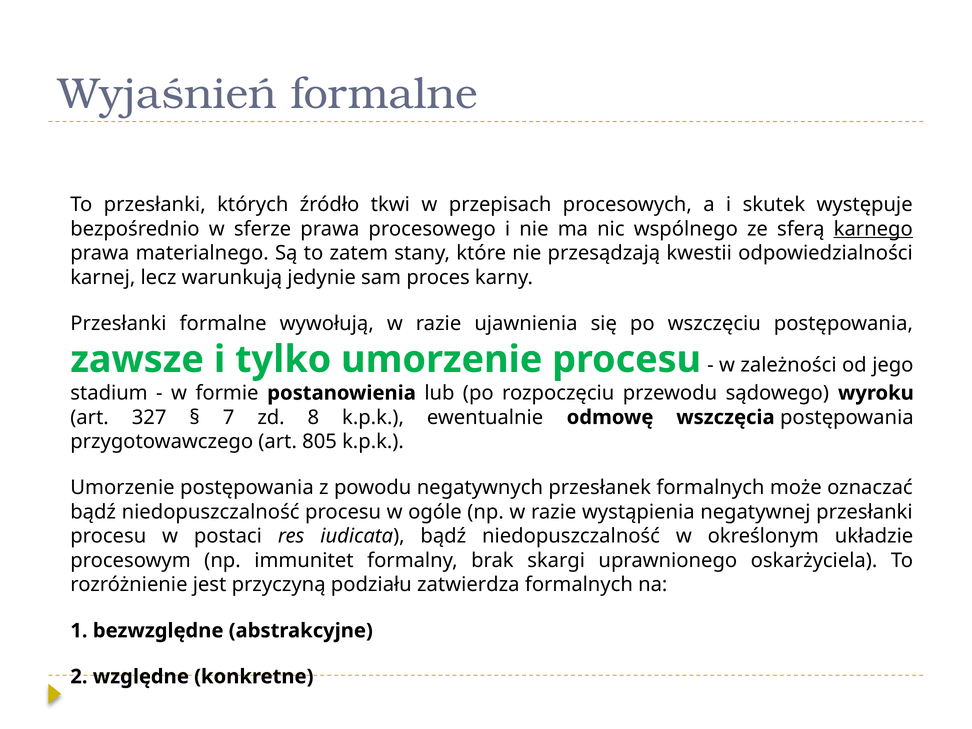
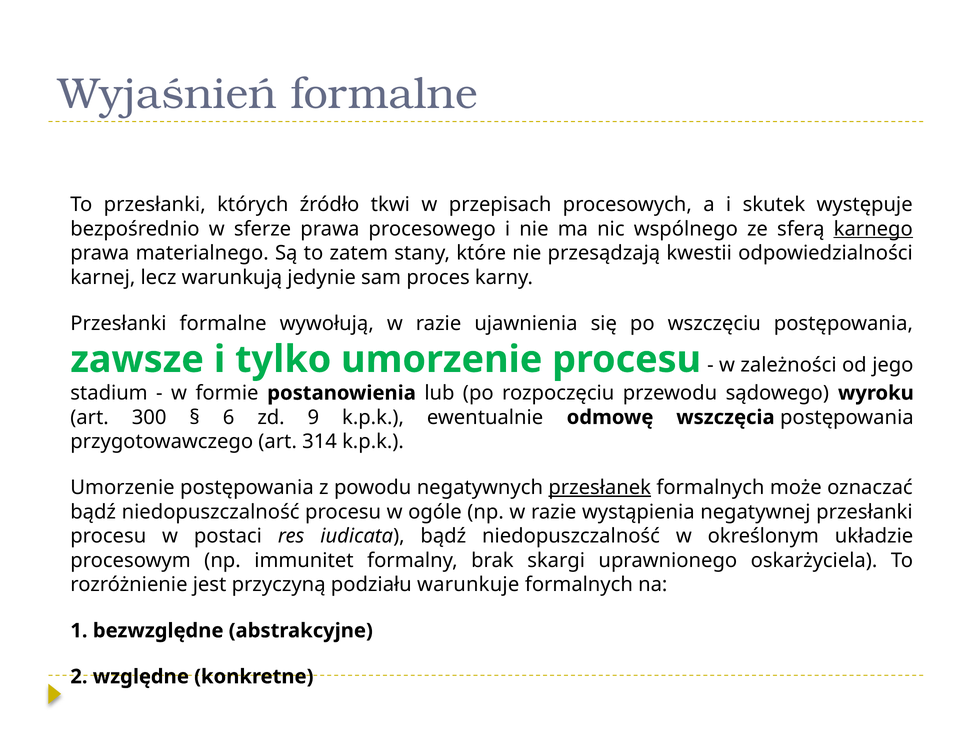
327: 327 -> 300 (149, 417)
7: 7 -> 6 (229, 417)
8: 8 -> 9 (313, 417)
805: 805 -> 314 (320, 442)
przesłanek underline: none -> present (600, 488)
zatwierdza: zatwierdza -> warunkuje (468, 585)
